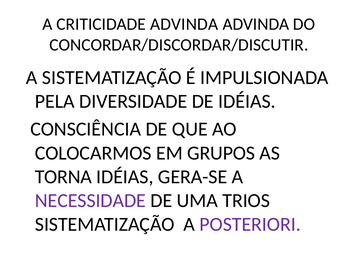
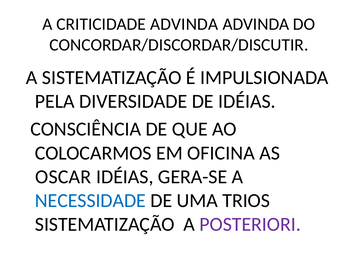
GRUPOS: GRUPOS -> OFICINA (221, 153)
TORNA: TORNA -> OSCAR (63, 177)
NECESSIDADE colour: purple -> blue (90, 201)
